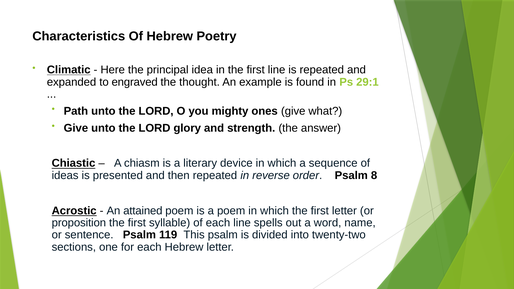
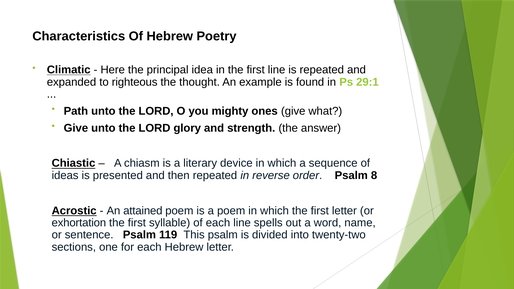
engraved: engraved -> righteous (135, 82)
proposition: proposition -> exhortation (79, 223)
